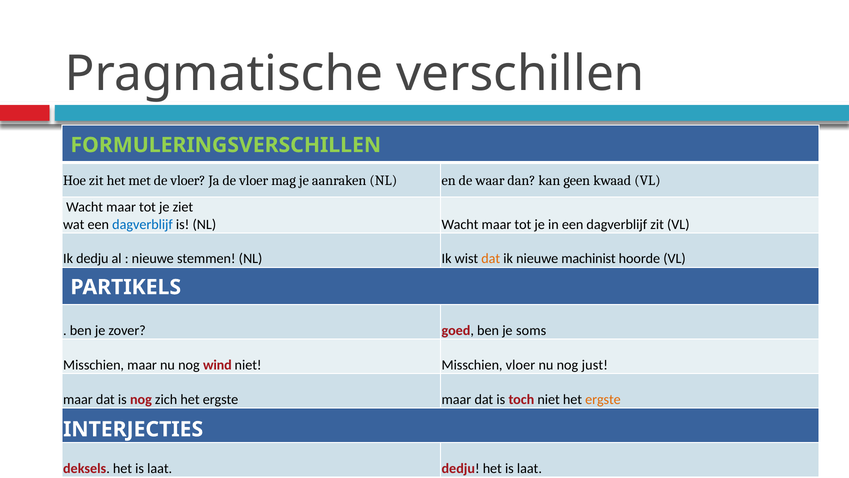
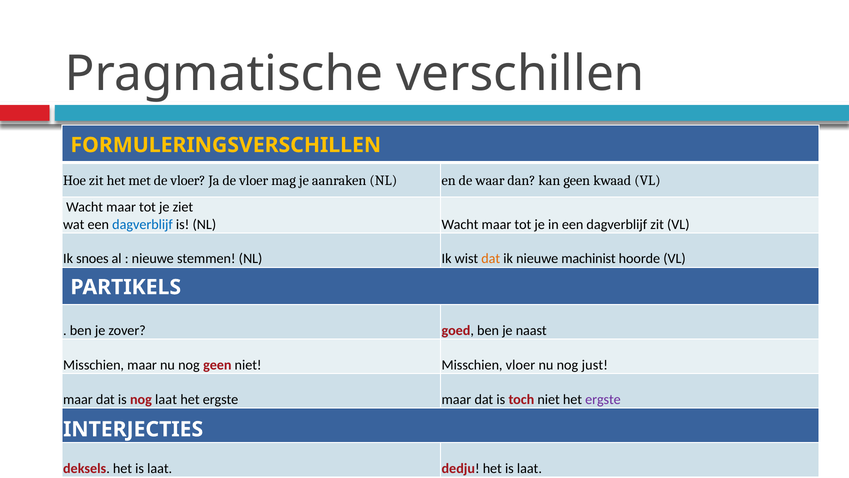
FORMULERINGSVERSCHILLEN colour: light green -> yellow (226, 145)
Ik dedju: dedju -> snoes (92, 259)
soms: soms -> naast (531, 330)
nog wind: wind -> geen (217, 365)
nog zich: zich -> laat (166, 399)
ergste colour: orange -> purple (603, 399)
